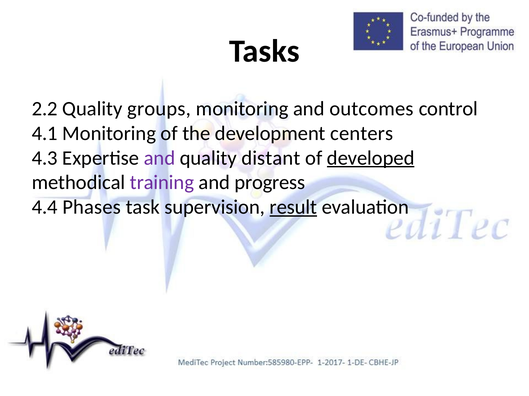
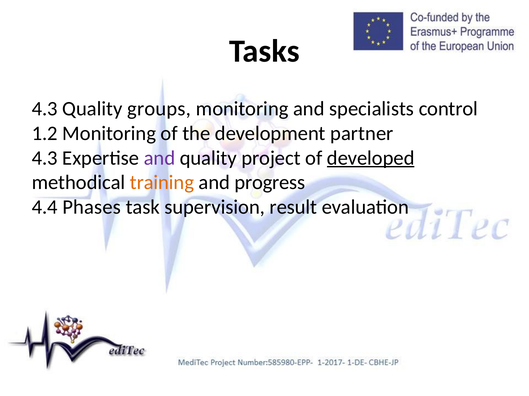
2.2: 2.2 -> 4.3 (45, 109)
outcomes: outcomes -> specialists (372, 109)
4.1: 4.1 -> 1.2 (45, 134)
centers: centers -> partner (362, 134)
distant: distant -> project (271, 158)
training colour: purple -> orange (162, 183)
result underline: present -> none (293, 208)
